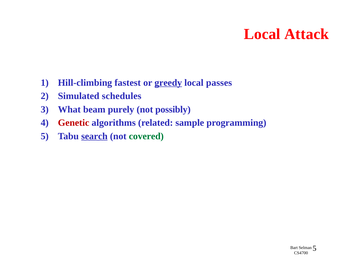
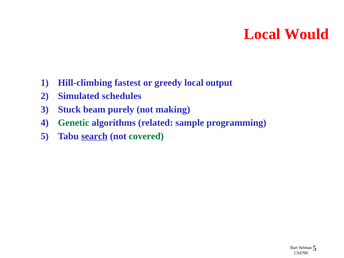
Attack: Attack -> Would (307, 34)
greedy underline: present -> none (168, 83)
passes: passes -> output (219, 83)
What: What -> Stuck (69, 109)
possibly: possibly -> making (173, 109)
Genetic colour: red -> green (74, 123)
